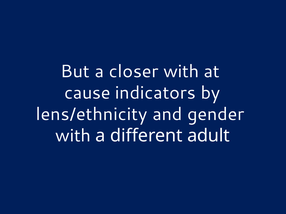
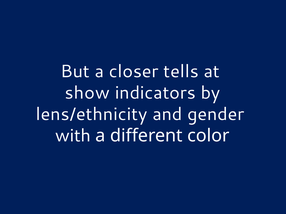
closer with: with -> tells (181, 72)
cause: cause -> show (87, 93)
adult: adult -> color (208, 136)
